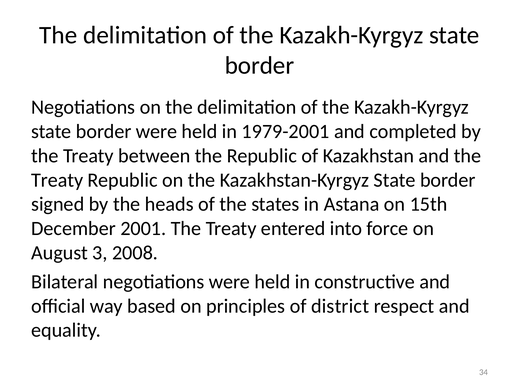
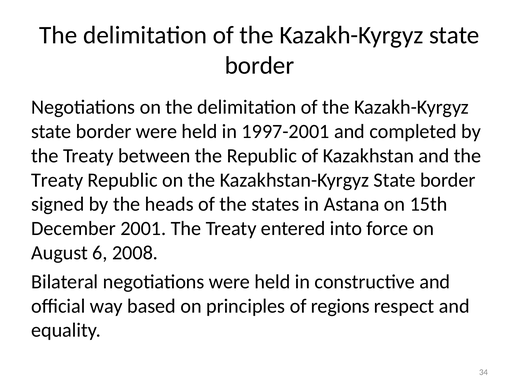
1979-2001: 1979-2001 -> 1997-2001 (286, 131)
3: 3 -> 6 (100, 252)
district: district -> regions (340, 305)
